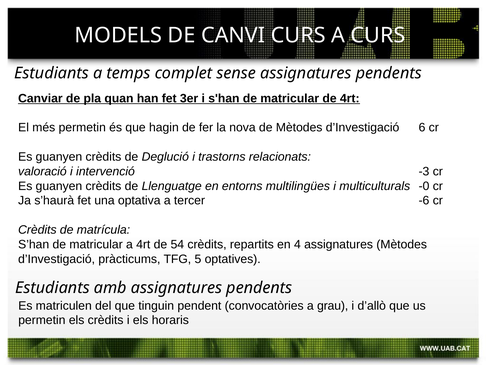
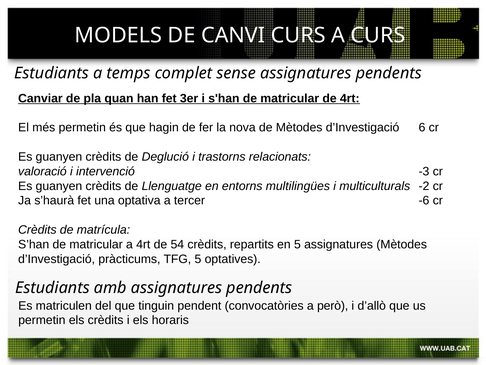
-0: -0 -> -2 (424, 186)
en 4: 4 -> 5 (297, 244)
grau: grau -> però (333, 305)
